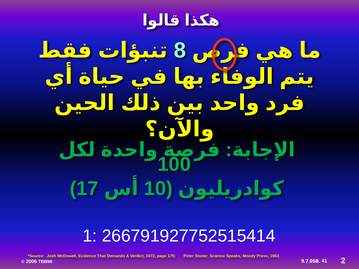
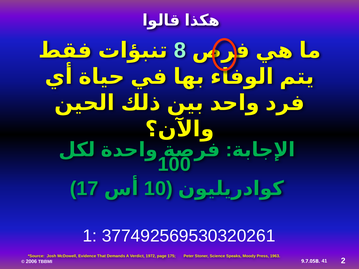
266791927752515414: 266791927752515414 -> 377492569530320261 (189, 236)
